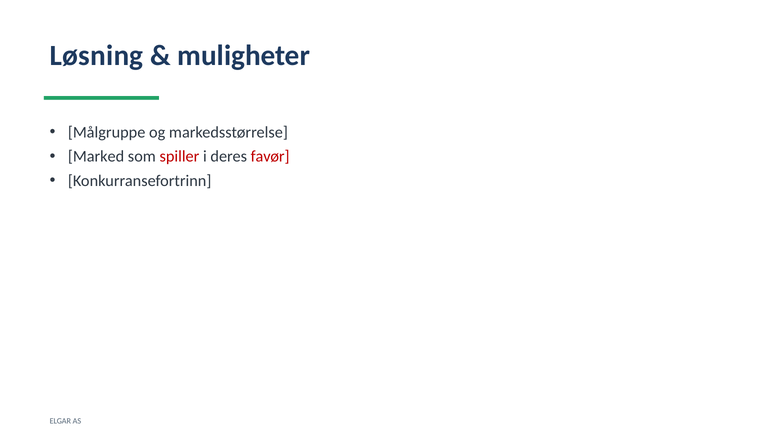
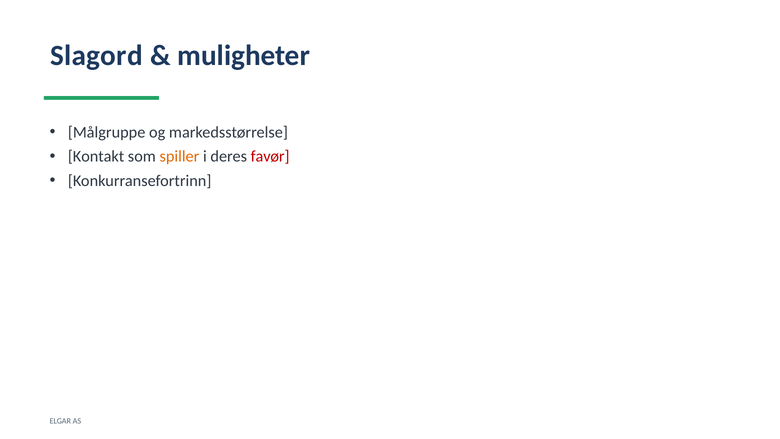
Løsning: Løsning -> Slagord (96, 56)
Marked: Marked -> Kontakt (96, 156)
spiller colour: red -> orange (179, 156)
